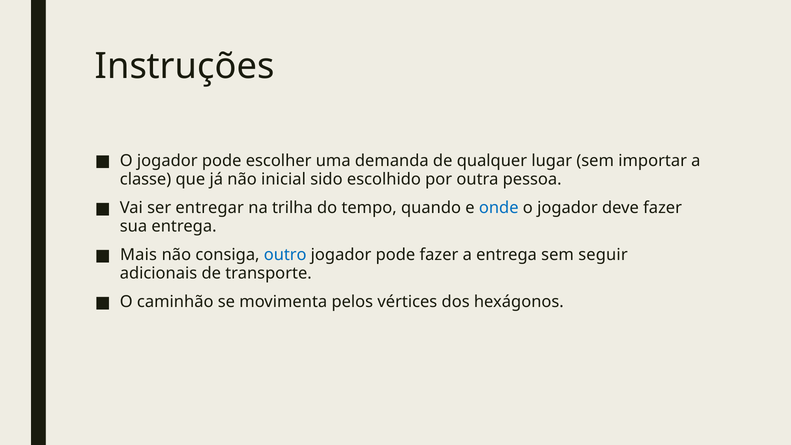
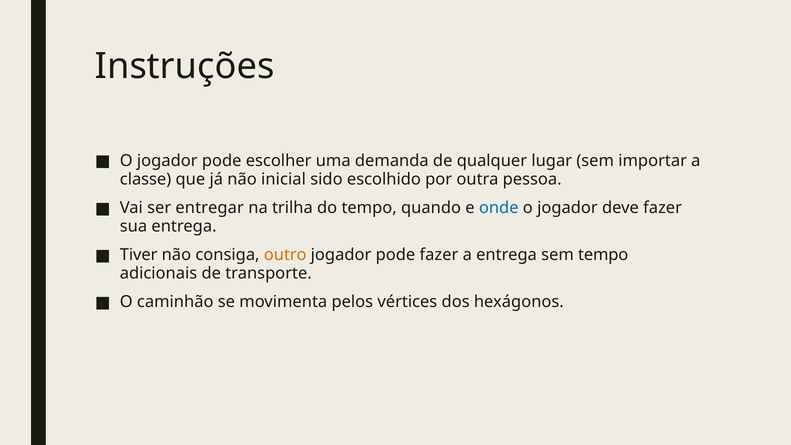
Mais: Mais -> Tiver (139, 255)
outro colour: blue -> orange (285, 255)
sem seguir: seguir -> tempo (603, 255)
